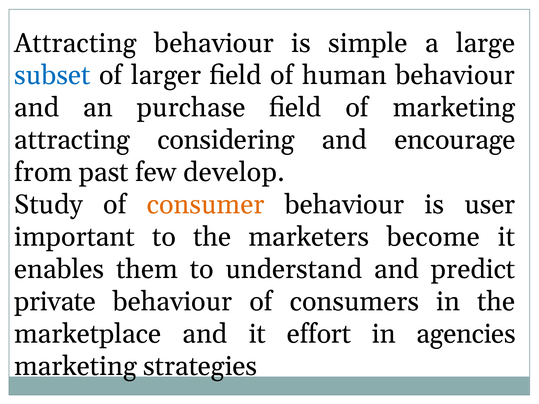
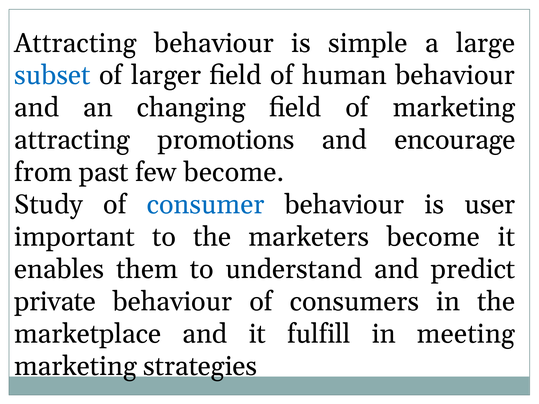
purchase: purchase -> changing (191, 108)
considering: considering -> promotions (226, 140)
few develop: develop -> become (234, 172)
consumer colour: orange -> blue (206, 205)
effort: effort -> fulfill (319, 334)
agencies: agencies -> meeting (466, 334)
